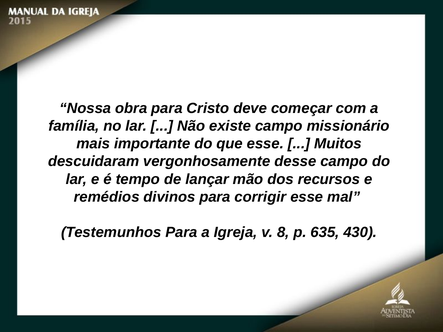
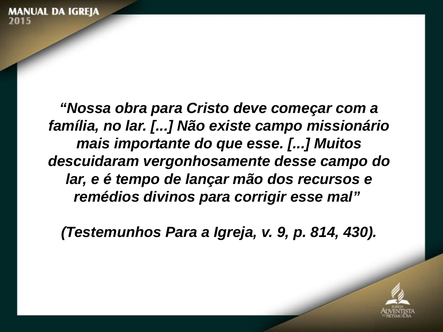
8: 8 -> 9 (283, 232)
635: 635 -> 814 (325, 232)
